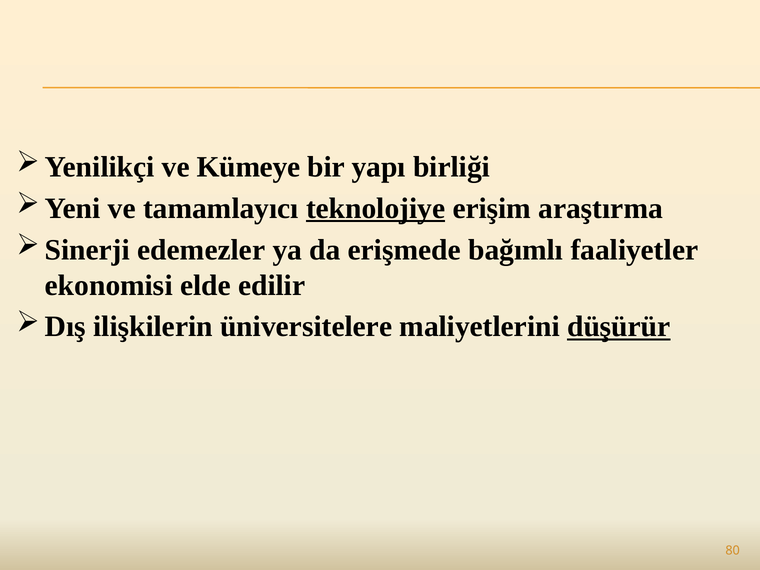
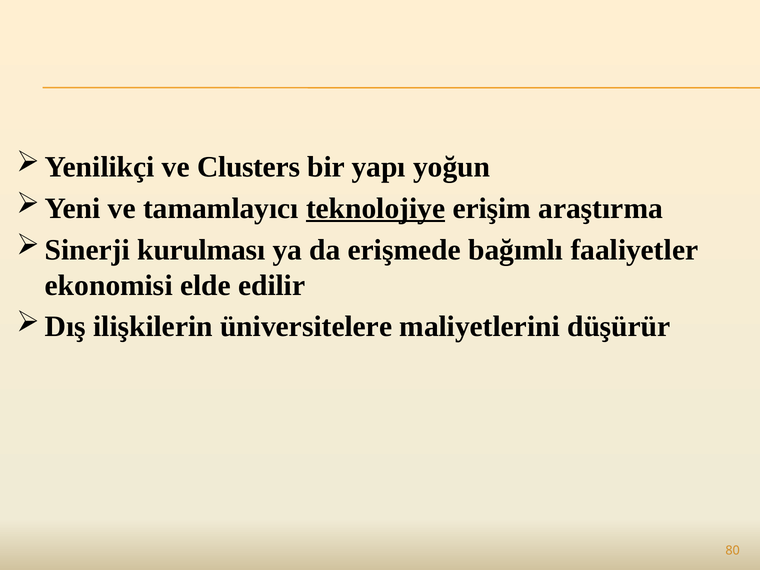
Kümeye: Kümeye -> Clusters (249, 167)
birliği: birliği -> yoğun (452, 167)
edemezler: edemezler -> kurulması (201, 250)
düşürür underline: present -> none (619, 327)
